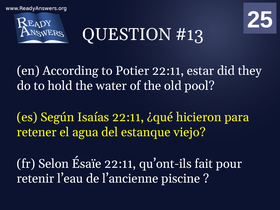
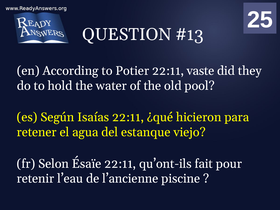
estar: estar -> vaste (201, 71)
